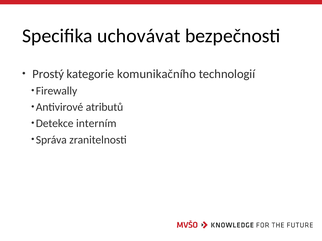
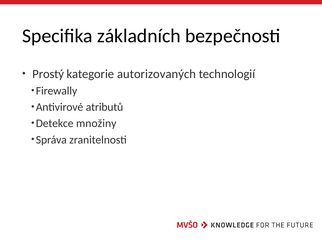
uchovávat: uchovávat -> základních (139, 36)
komunikačního: komunikačního -> autorizovaných (157, 74)
interním: interním -> množiny (96, 124)
